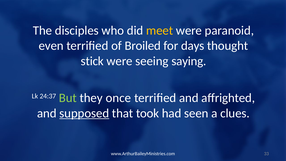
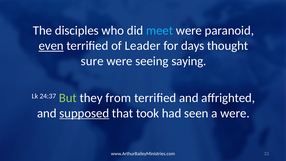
meet colour: yellow -> light blue (160, 31)
even underline: none -> present (51, 46)
Broiled: Broiled -> Leader (143, 46)
stick: stick -> sure (92, 61)
once: once -> from (118, 98)
a clues: clues -> were (235, 113)
